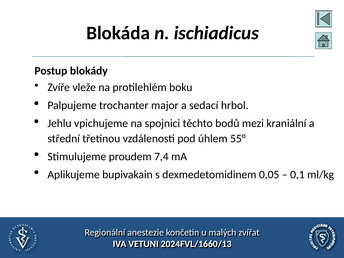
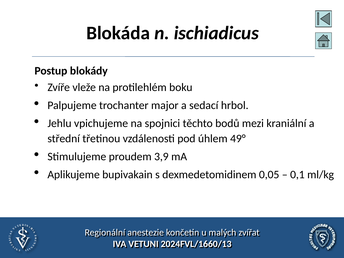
55°: 55° -> 49° (238, 139)
7,4: 7,4 -> 3,9 (161, 157)
